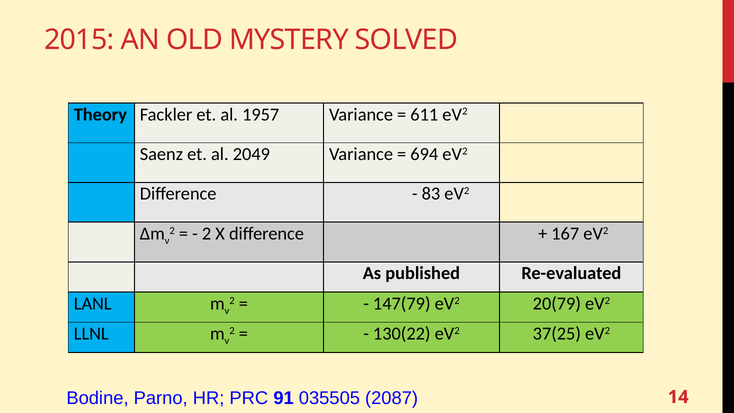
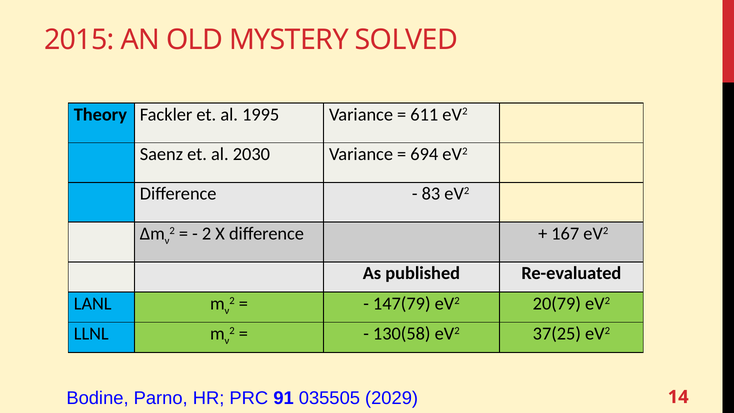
1957: 1957 -> 1995 (261, 114)
2049: 2049 -> 2030 (251, 154)
130(22: 130(22 -> 130(58 (402, 334)
2087: 2087 -> 2029 (392, 398)
